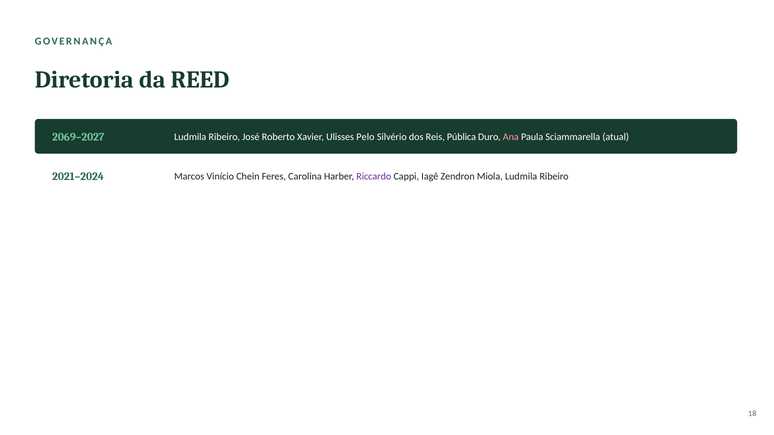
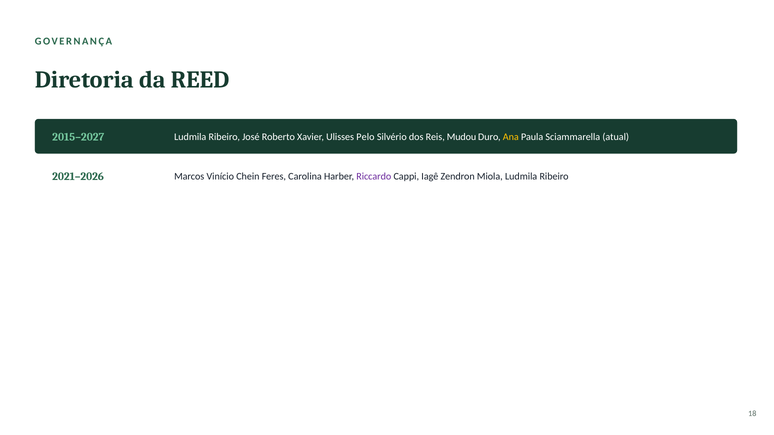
2069–2027: 2069–2027 -> 2015–2027 (78, 137)
Pública: Pública -> Mudou (461, 137)
Ana colour: pink -> yellow (511, 137)
2021–2024: 2021–2024 -> 2021–2026 (78, 177)
